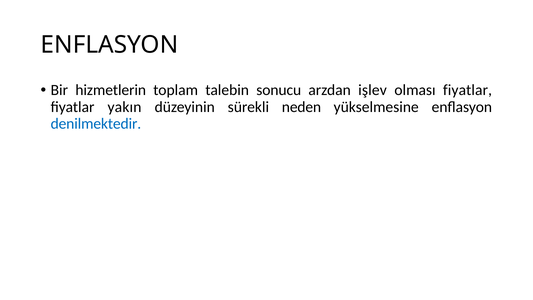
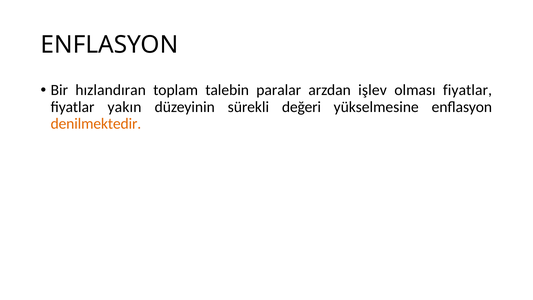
hizmetlerin: hizmetlerin -> hızlandıran (111, 90)
sonucu: sonucu -> paralar (279, 90)
neden: neden -> değeri (301, 107)
denilmektedir colour: blue -> orange (96, 124)
